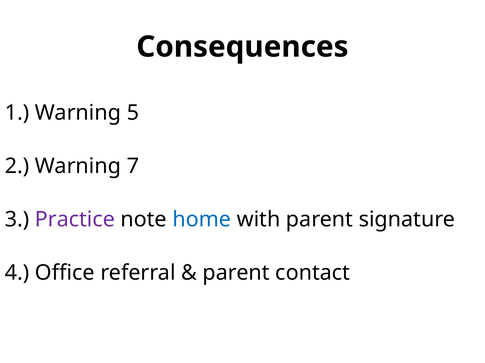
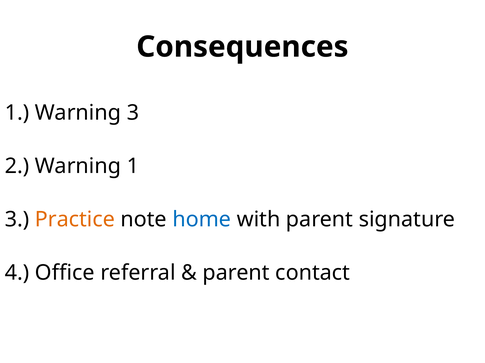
Warning 5: 5 -> 3 (133, 113)
Warning 7: 7 -> 1 (133, 166)
Practice colour: purple -> orange (75, 220)
